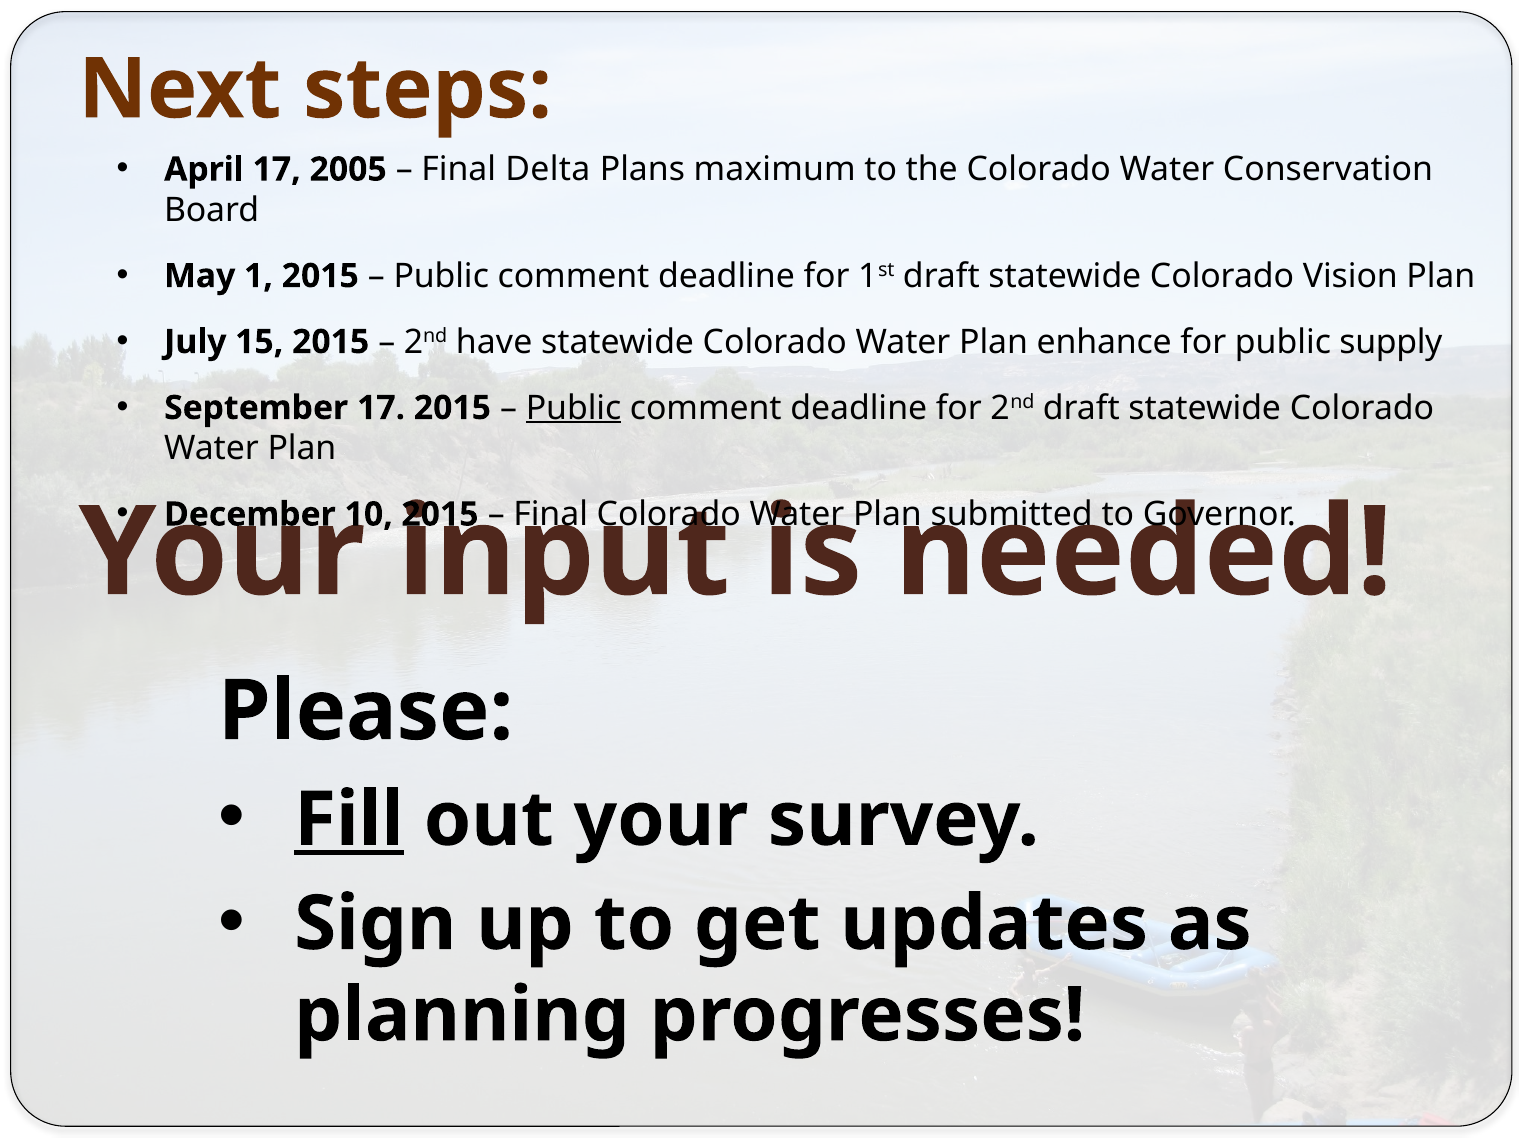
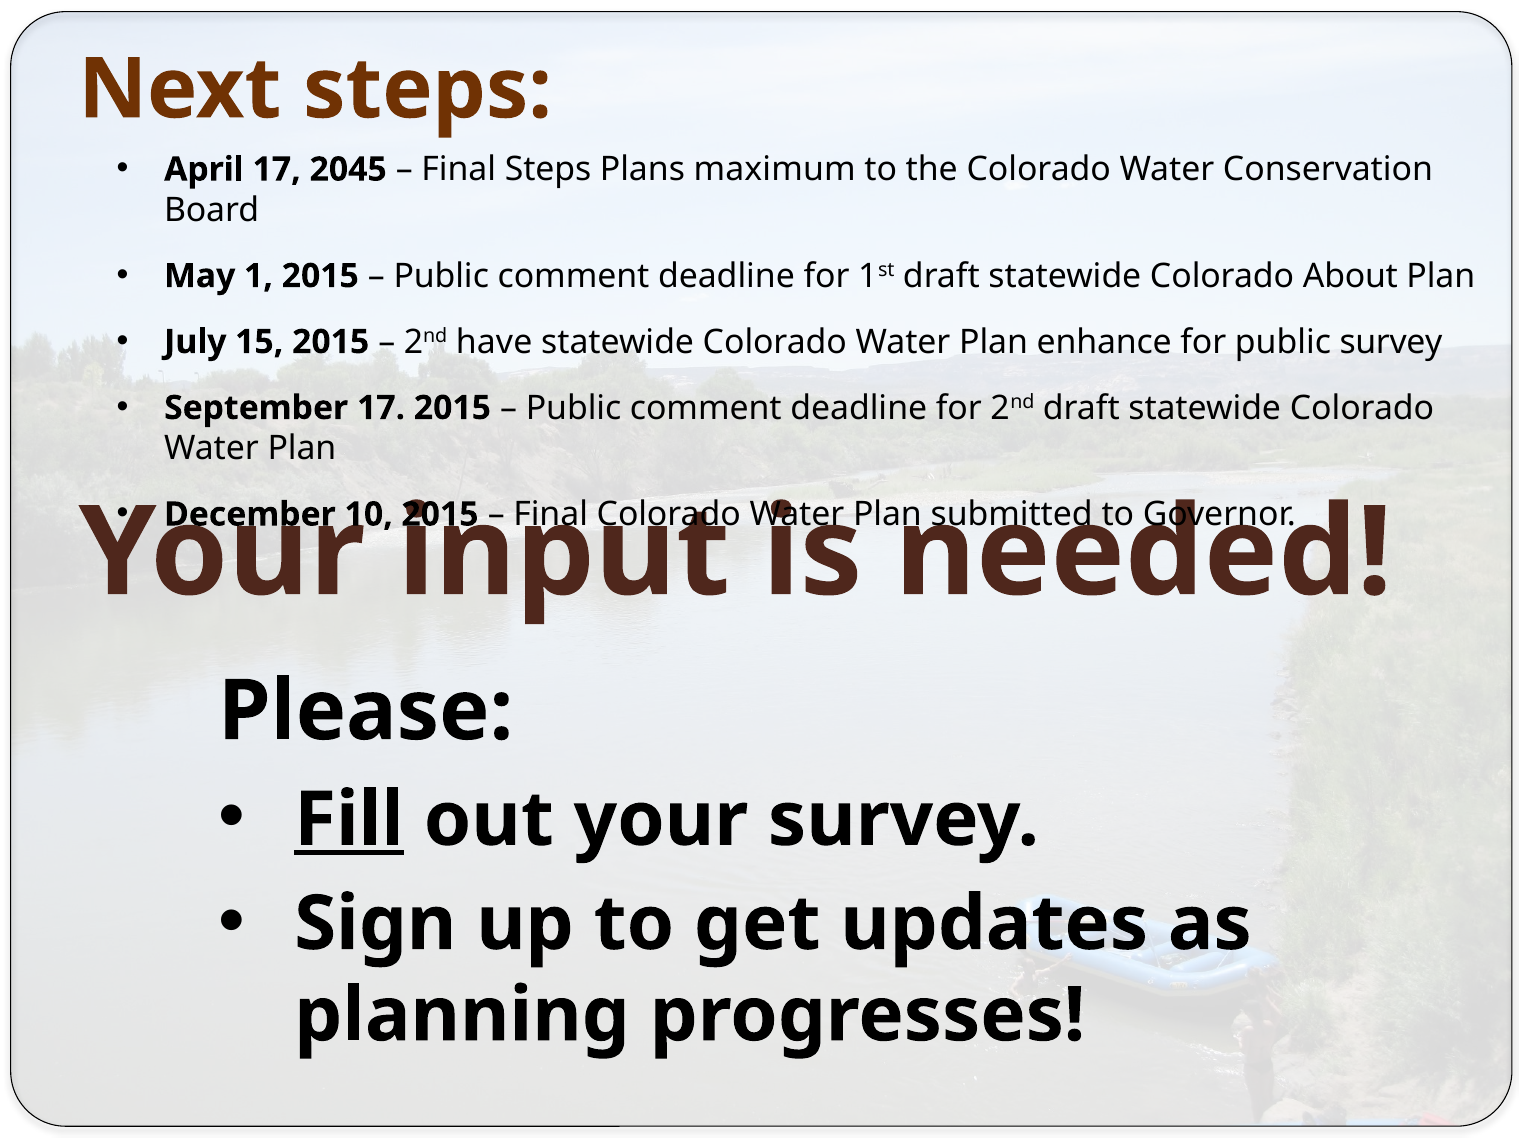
2005: 2005 -> 2045 (348, 170)
Final Delta: Delta -> Steps (548, 170)
Vision: Vision -> About (1350, 276)
public supply: supply -> survey (1391, 342)
Public underline: present -> none (574, 408)
